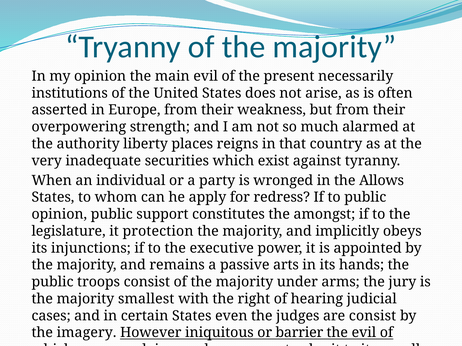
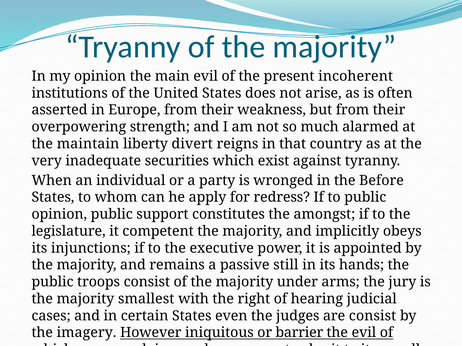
necessarily: necessarily -> incoherent (356, 76)
authority: authority -> maintain (88, 144)
places: places -> divert (192, 144)
Allows: Allows -> Before (381, 181)
protection: protection -> competent (158, 231)
arts: arts -> still (286, 265)
